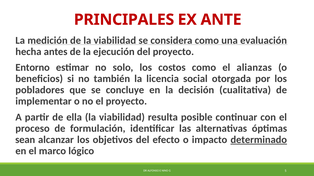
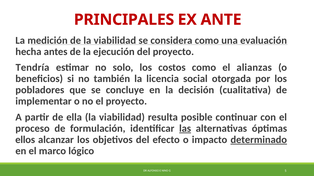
Entorno: Entorno -> Tendría (32, 68)
las underline: none -> present (185, 129)
sean: sean -> ellos (25, 140)
